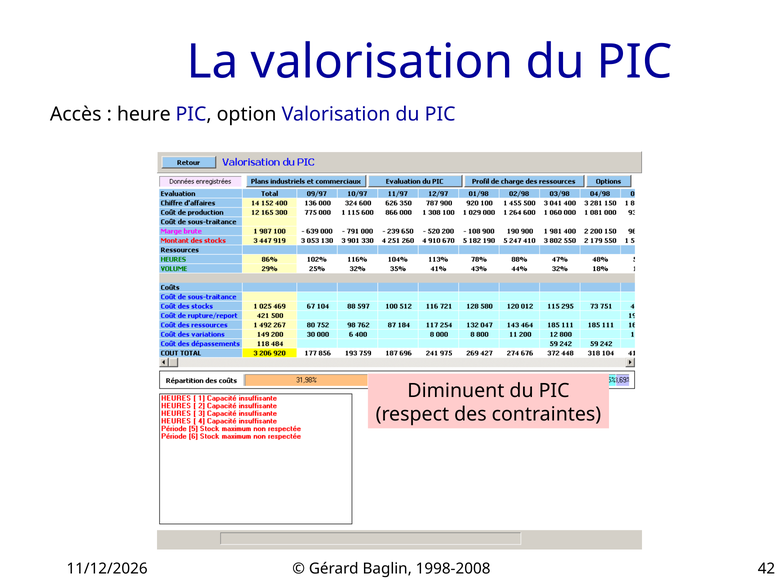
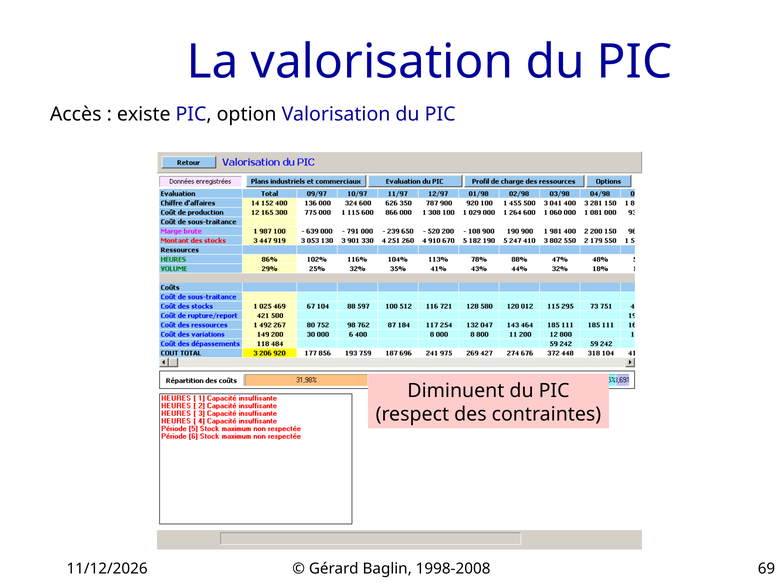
heure: heure -> existe (144, 115)
42: 42 -> 69 (766, 569)
